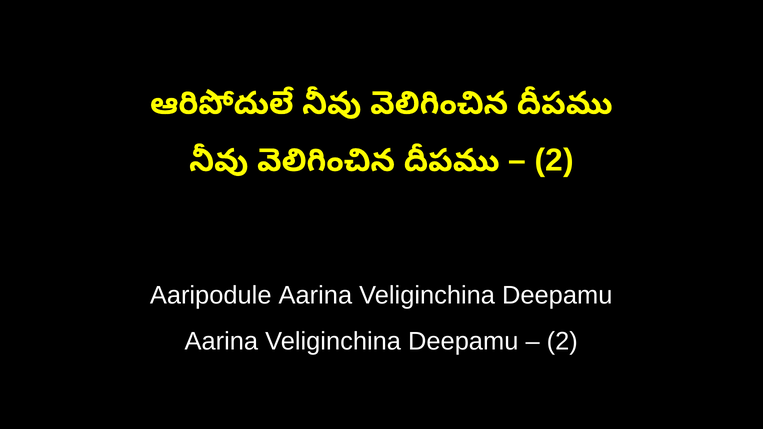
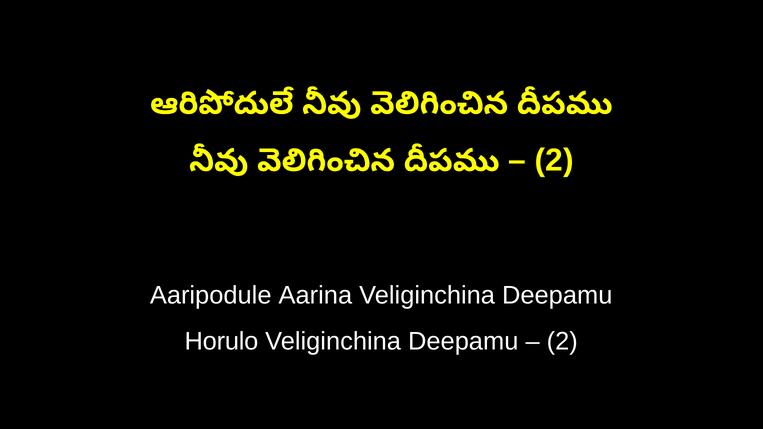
Aarina: Aarina -> Horulo (221, 341)
